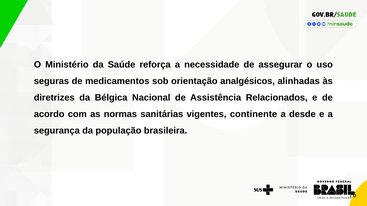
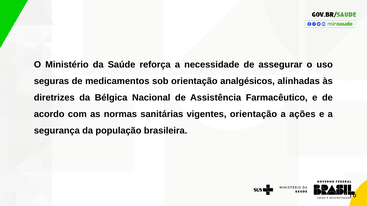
Relacionados: Relacionados -> Farmacêutico (277, 98)
vigentes continente: continente -> orientação (253, 114)
desde: desde -> ações (302, 114)
